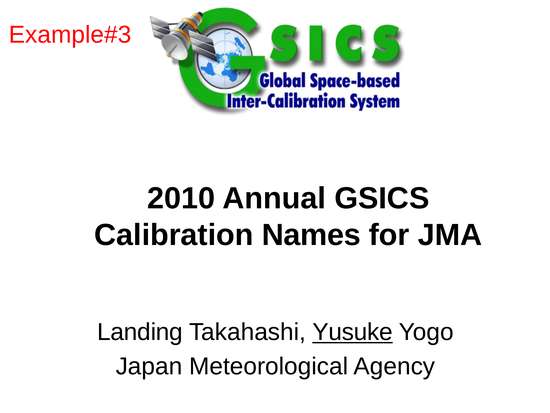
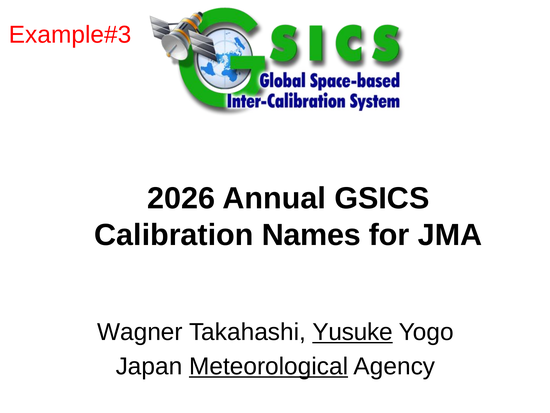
2010: 2010 -> 2026 (181, 198)
Landing: Landing -> Wagner (140, 332)
Meteorological underline: none -> present (269, 366)
